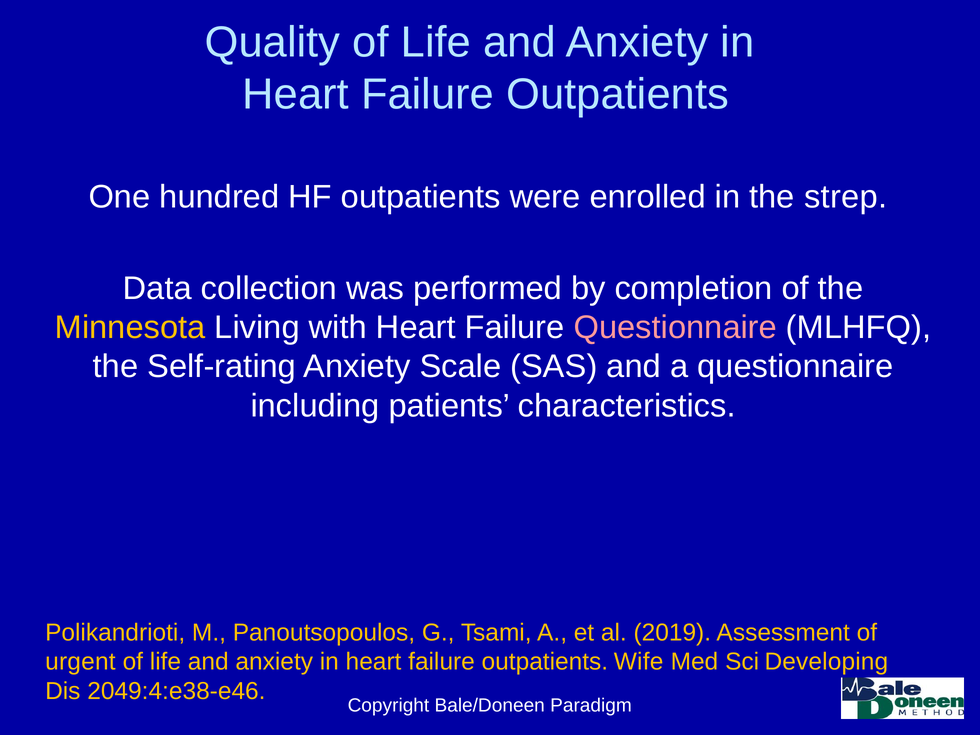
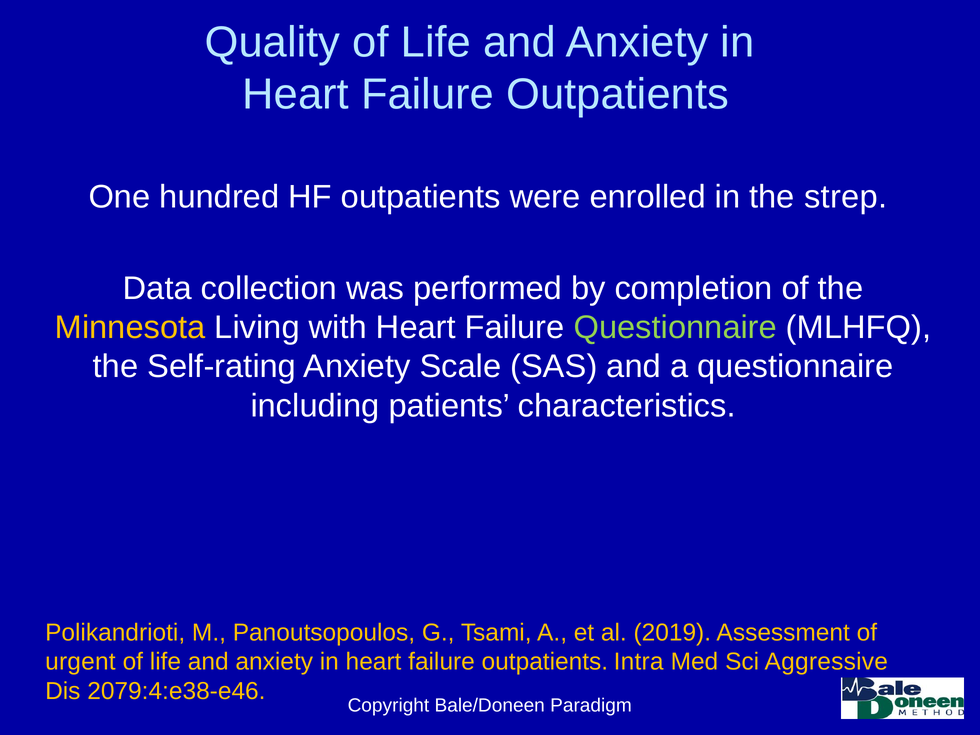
Questionnaire colour: pink -> light green (675, 328)
Wife: Wife -> Intra (639, 662)
Developing: Developing -> Aggressive (826, 662)
2049:4:e38-e46: 2049:4:e38-e46 -> 2079:4:e38-e46 (176, 691)
